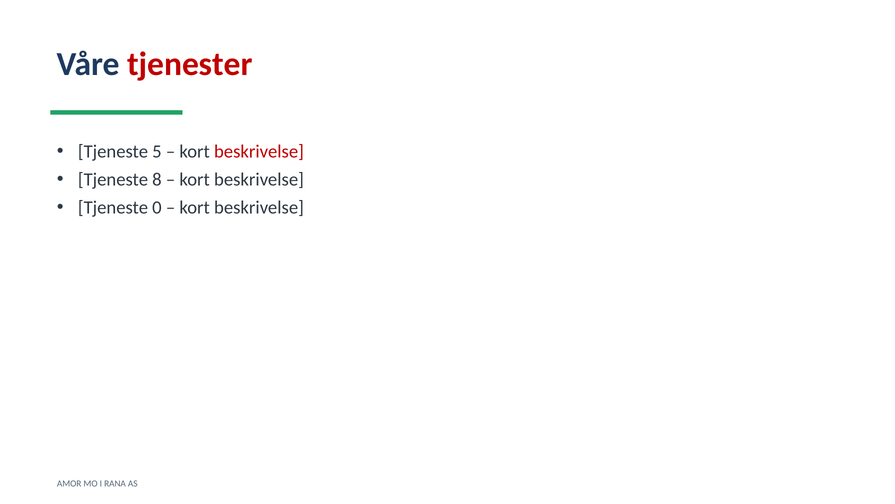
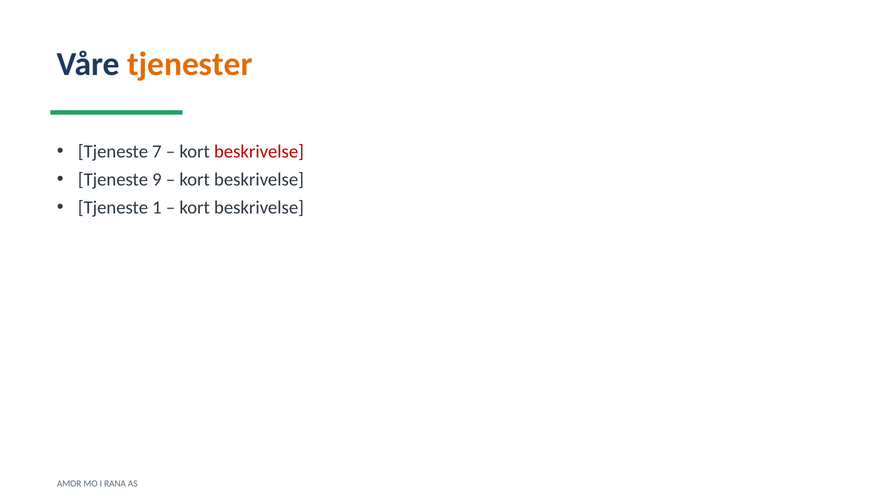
tjenester colour: red -> orange (190, 64)
5: 5 -> 7 (157, 152)
8: 8 -> 9 (157, 180)
0: 0 -> 1 (157, 208)
